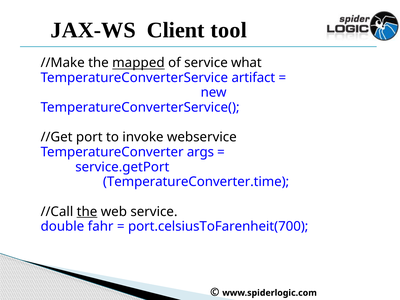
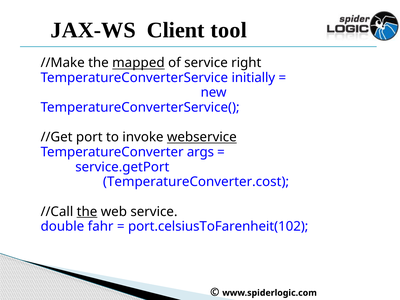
what: what -> right (246, 63)
artifact: artifact -> initially (253, 78)
webservice underline: none -> present (202, 137)
TemperatureConverter.time: TemperatureConverter.time -> TemperatureConverter.cost (196, 182)
port.celsiusToFarenheit(700: port.celsiusToFarenheit(700 -> port.celsiusToFarenheit(102 (218, 226)
